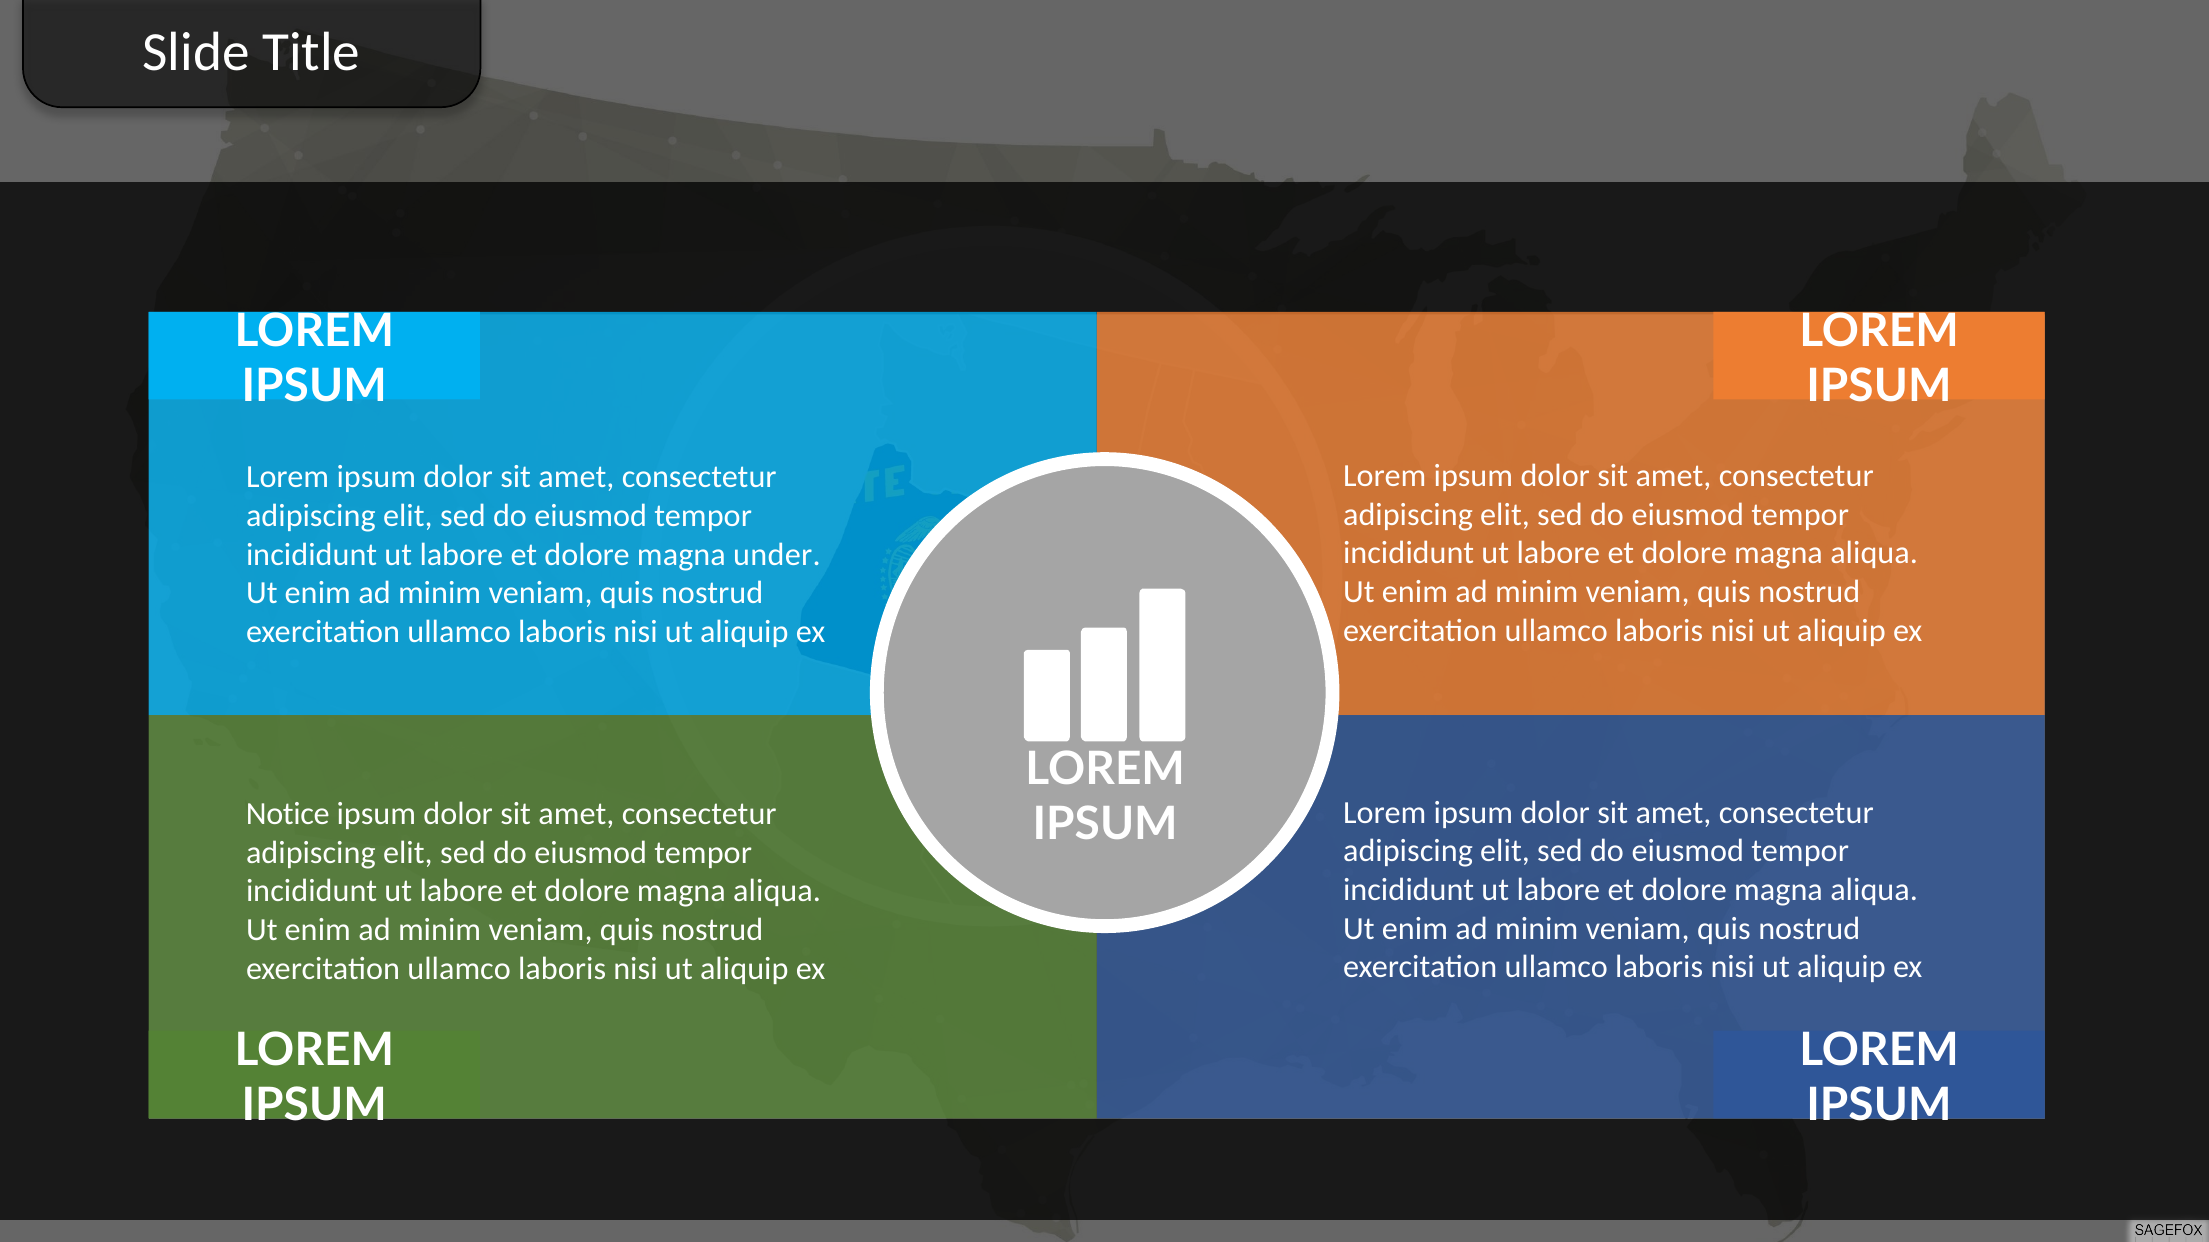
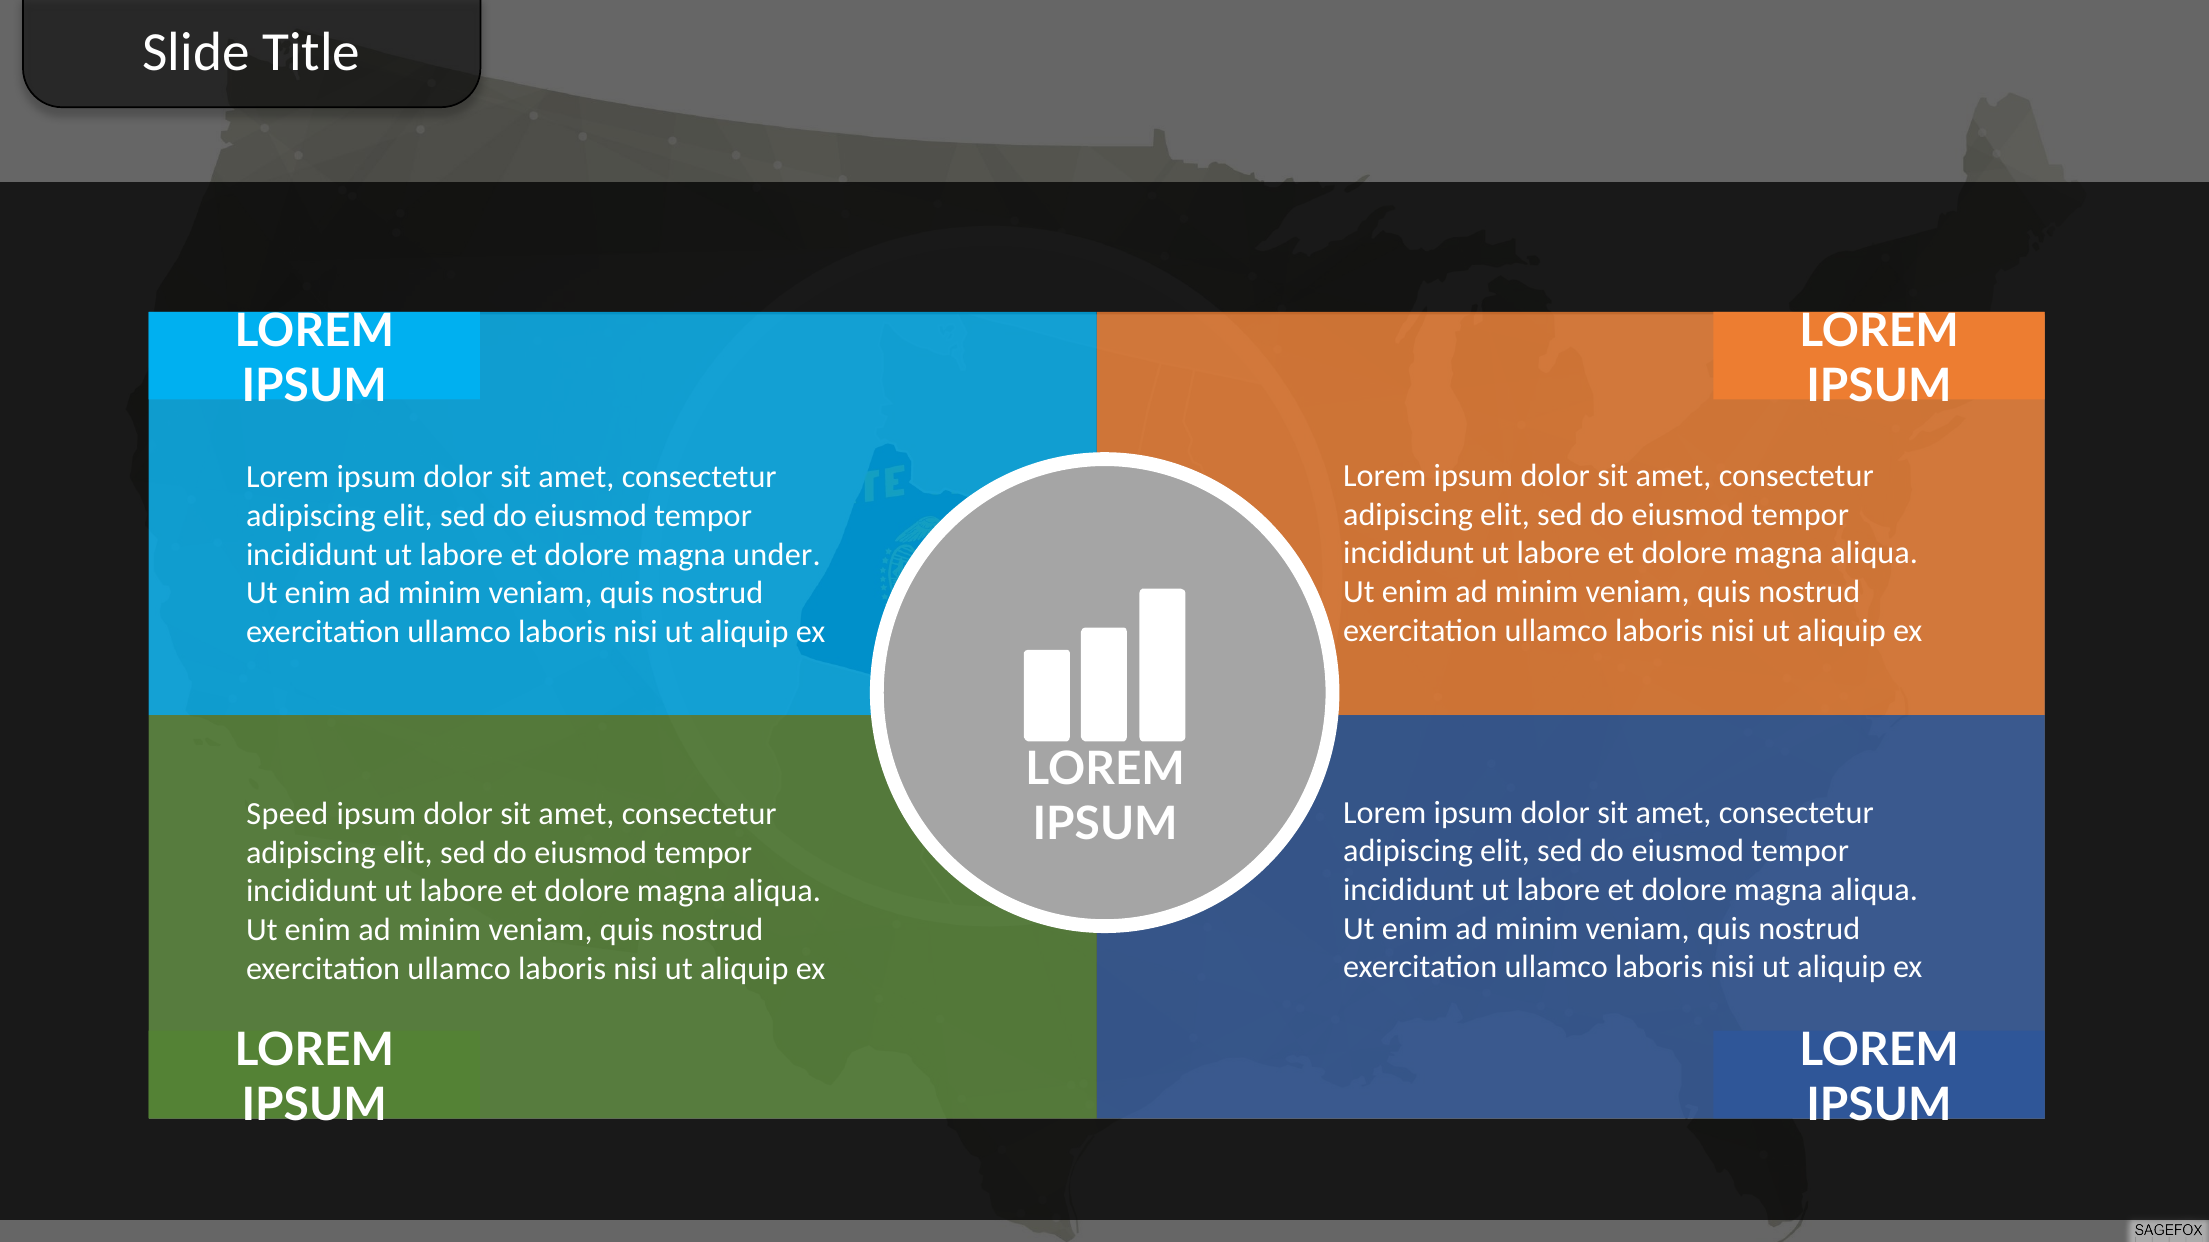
Notice: Notice -> Speed (287, 814)
